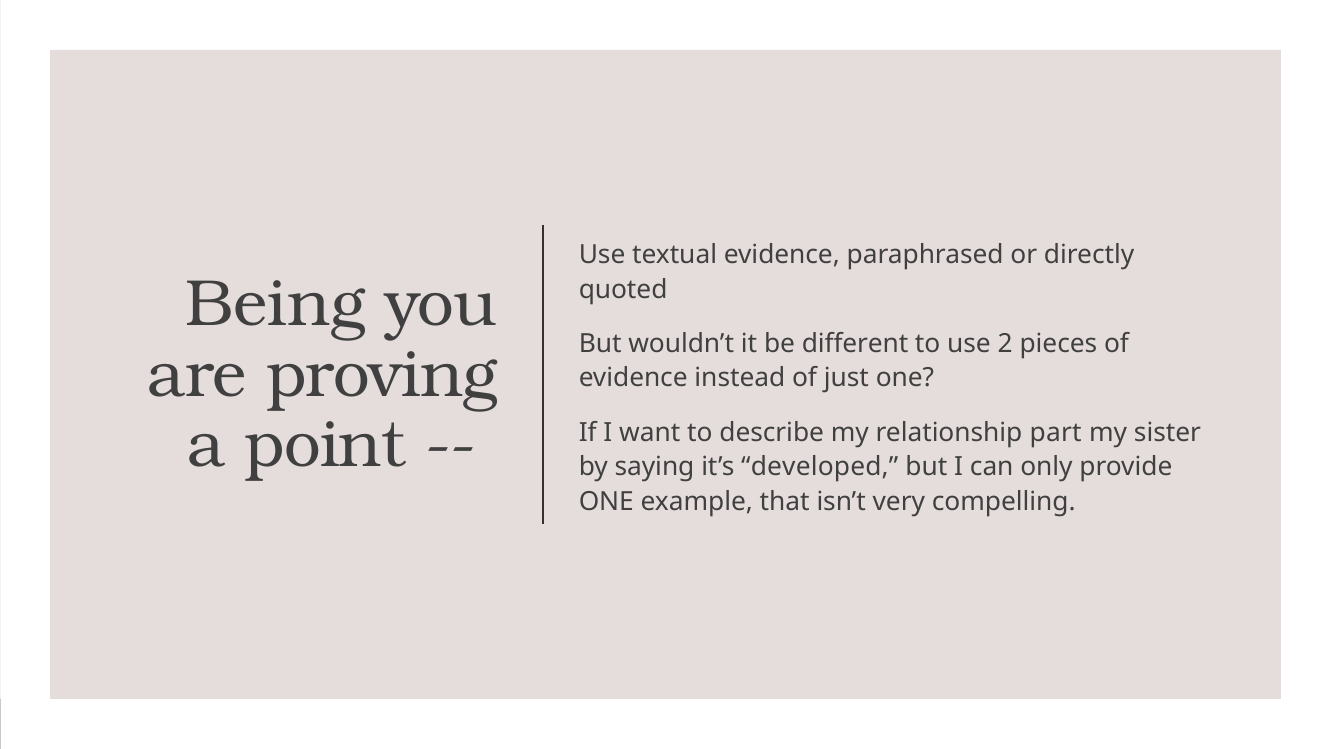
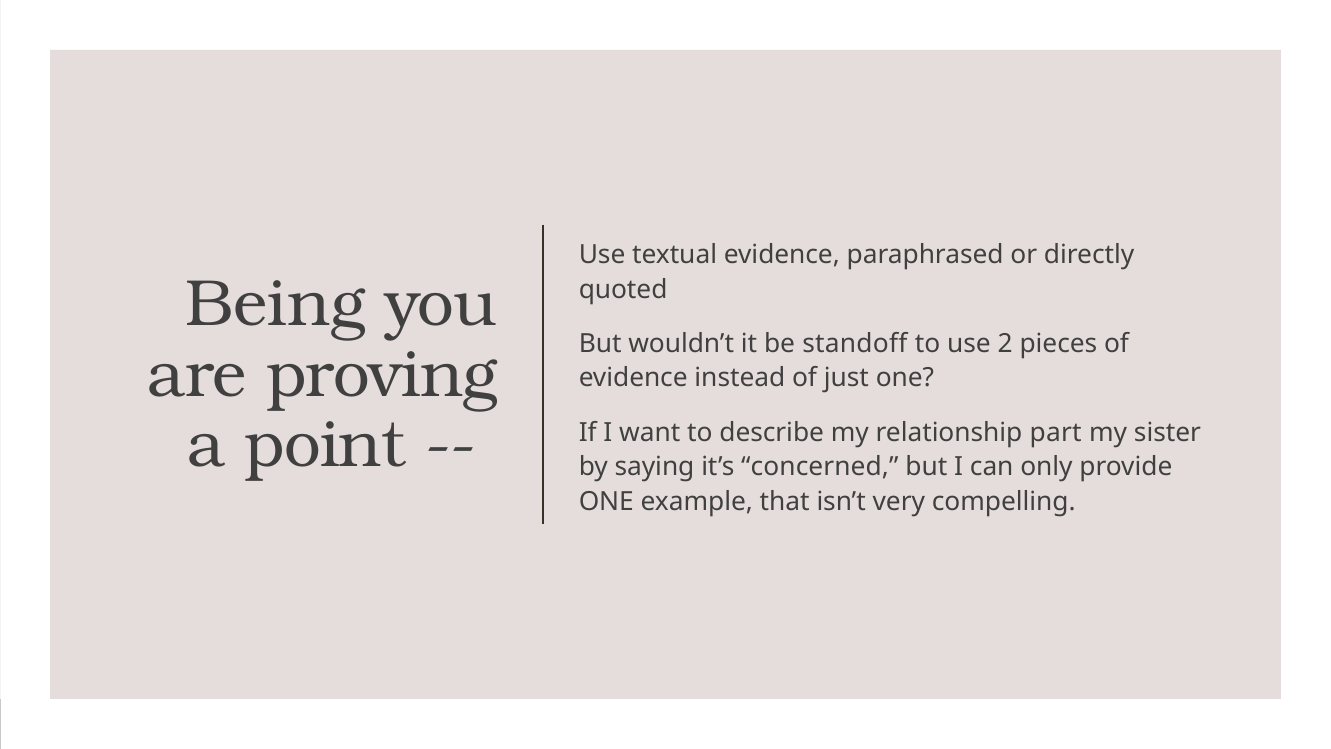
different: different -> standoff (855, 343)
developed: developed -> concerned (820, 467)
